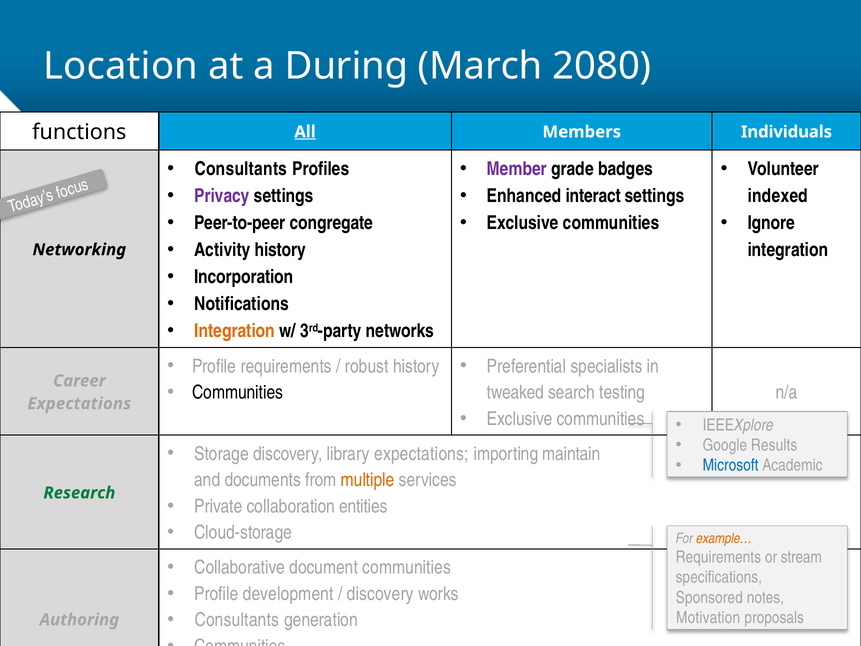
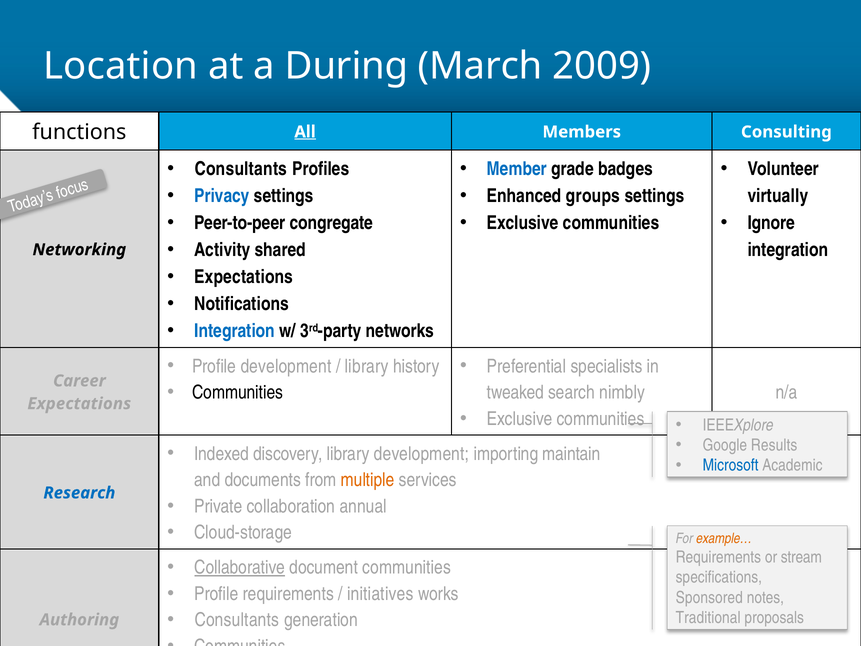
2080: 2080 -> 2009 (602, 66)
Individuals: Individuals -> Consulting (786, 132)
Member colour: purple -> blue (517, 169)
Privacy colour: purple -> blue (222, 196)
interact: interact -> groups (593, 196)
indexed: indexed -> virtually (778, 196)
Activity history: history -> shared (280, 250)
Incorporation: Incorporation -> Expectations (244, 277)
Integration colour: orange -> blue (235, 331)
Profile requirements: requirements -> development (286, 366)
robust: robust -> library (367, 366)
testing: testing -> nimbly (622, 392)
Storage: Storage -> Indexed (222, 454)
library expectations: expectations -> development (422, 454)
Research colour: green -> blue (79, 493)
entities: entities -> annual (363, 506)
Collaborative underline: none -> present (240, 567)
Profile development: development -> requirements (288, 594)
discovery: discovery -> initiatives (380, 594)
Motivation: Motivation -> Traditional (708, 617)
